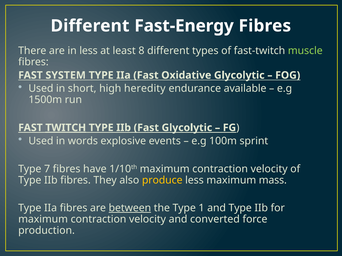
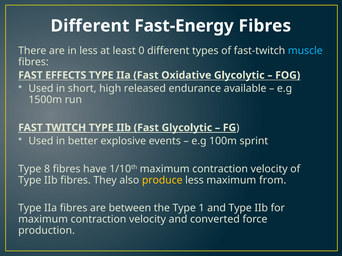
8: 8 -> 0 (141, 51)
muscle colour: light green -> light blue (305, 51)
SYSTEM: SYSTEM -> EFFECTS (66, 75)
heredity: heredity -> released (145, 89)
words: words -> better (83, 141)
7: 7 -> 8 (47, 169)
mass: mass -> from (273, 180)
between underline: present -> none (130, 208)
